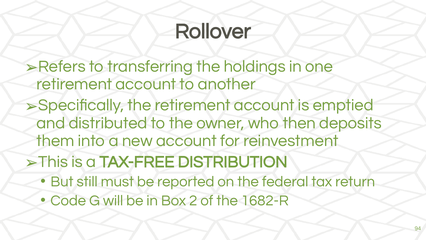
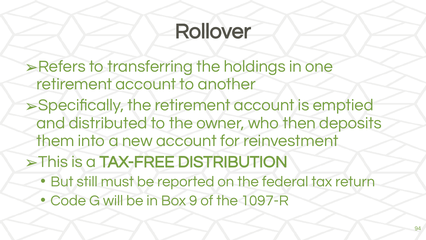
2: 2 -> 9 (193, 200)
1682-R: 1682-R -> 1097-R (265, 200)
